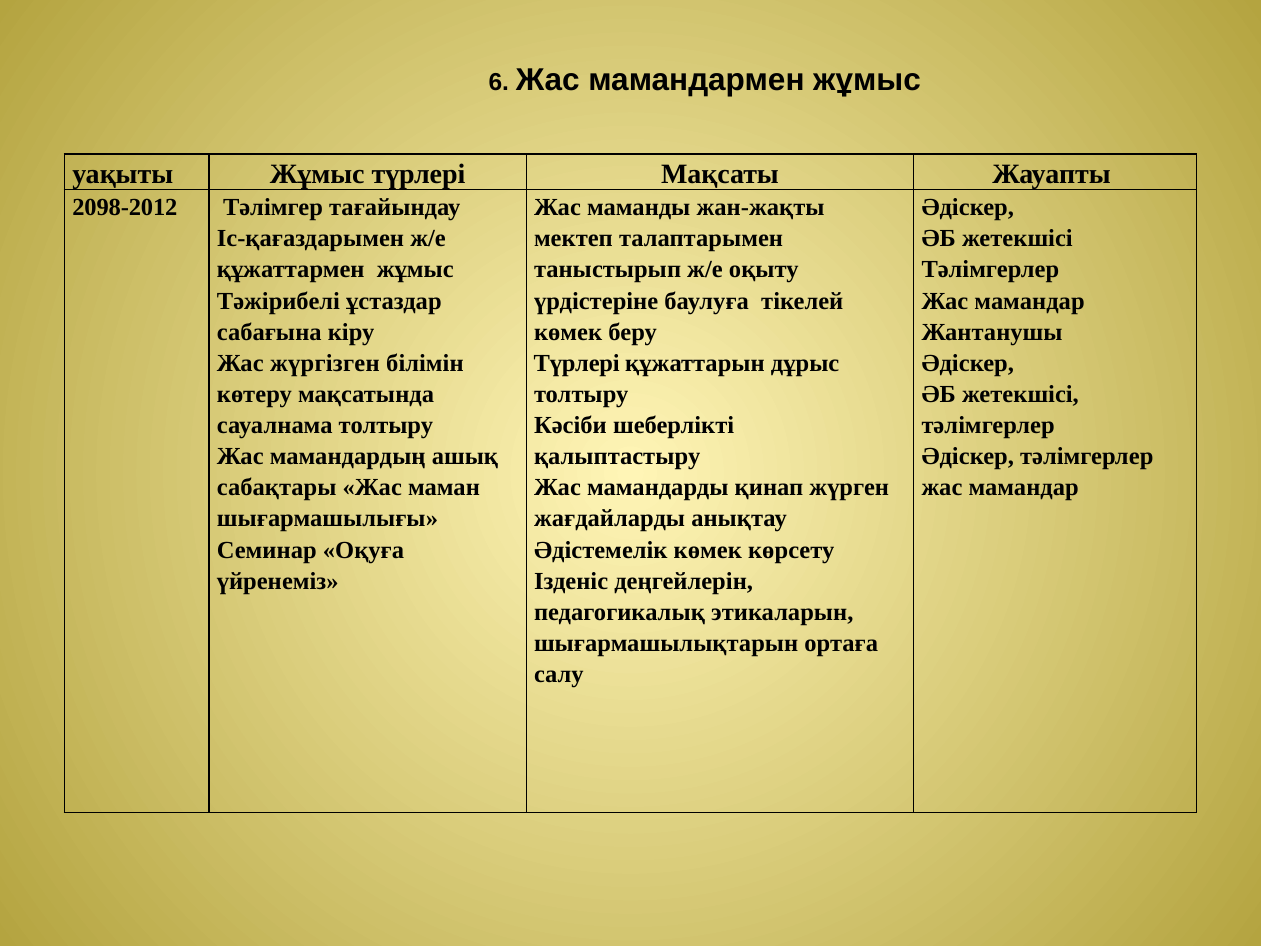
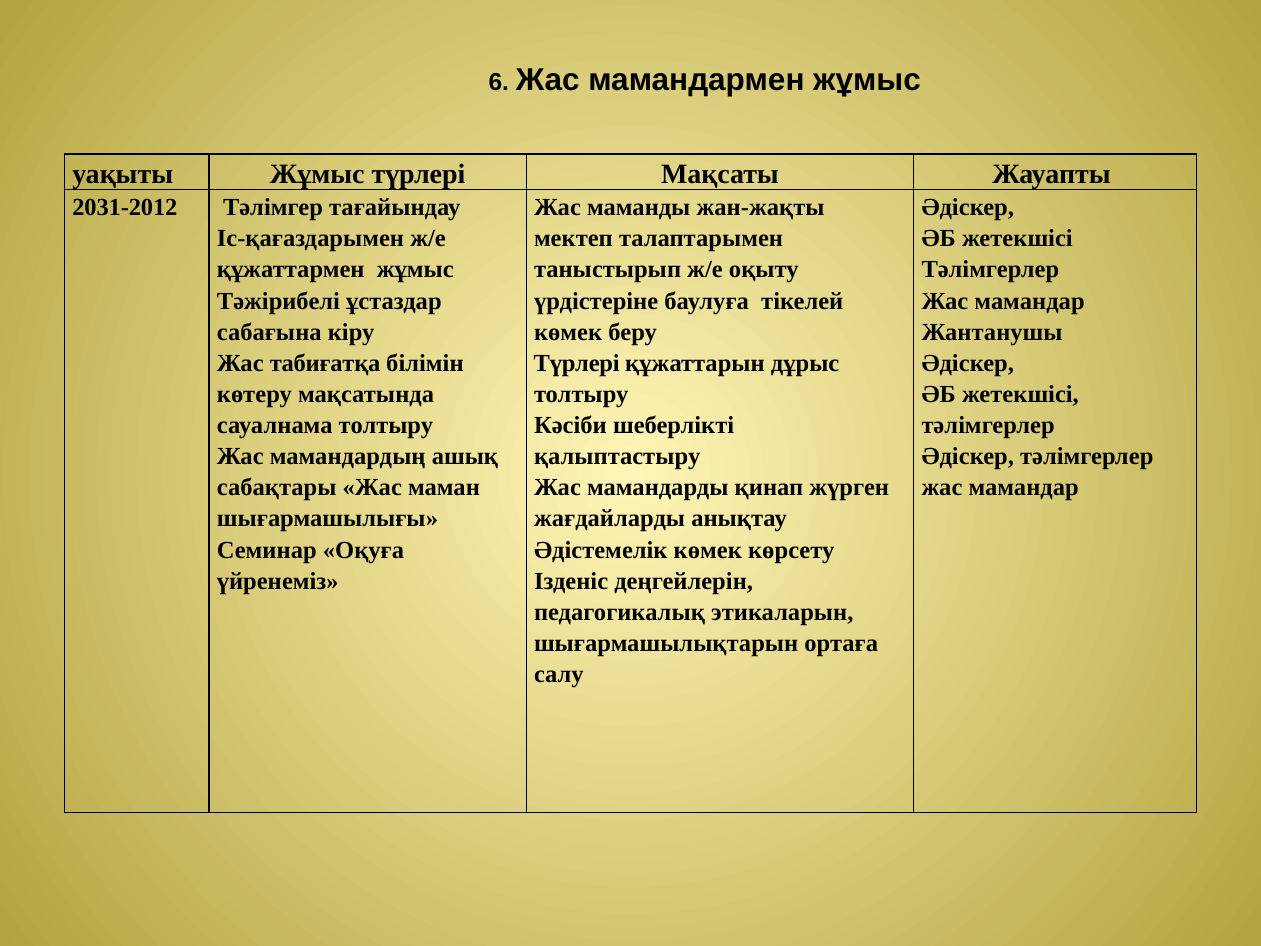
2098-2012: 2098-2012 -> 2031-2012 (125, 207)
жүргізген: жүргізген -> табиғатқа (325, 363)
